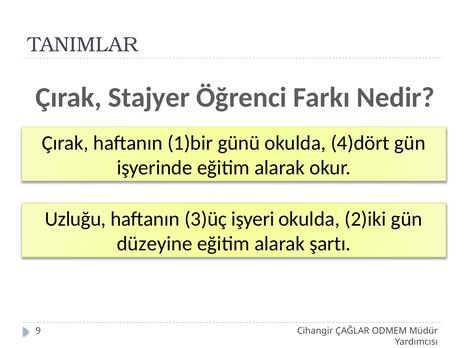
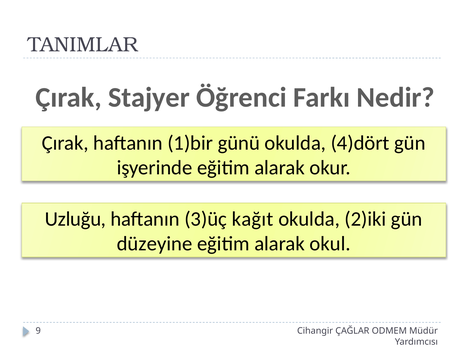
işyeri: işyeri -> kağıt (253, 219)
şartı: şartı -> okul (330, 244)
